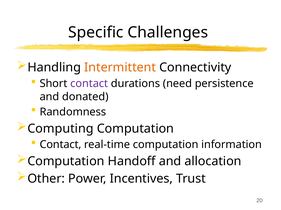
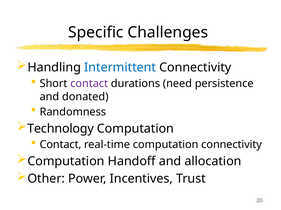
Intermittent colour: orange -> blue (120, 68)
Computing: Computing -> Technology (61, 129)
computation information: information -> connectivity (232, 145)
